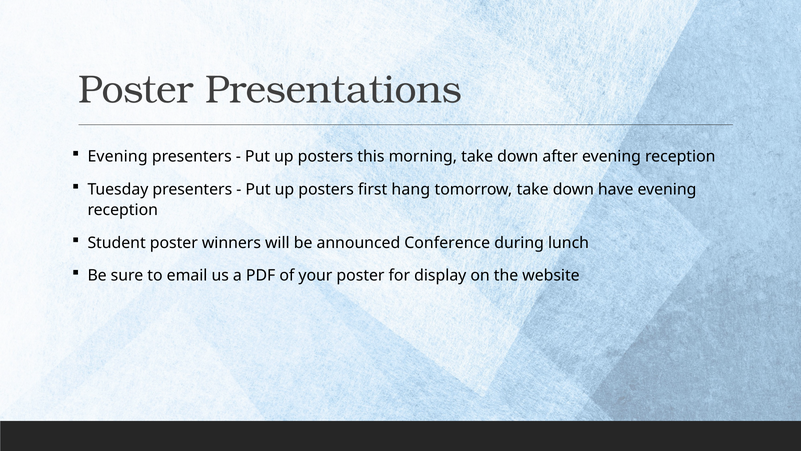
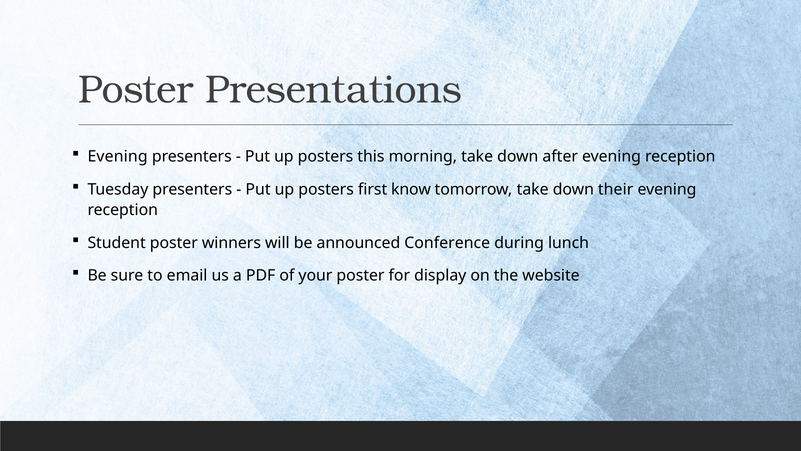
hang: hang -> know (411, 189)
have: have -> their (616, 189)
